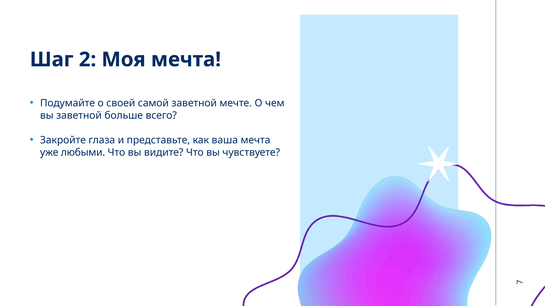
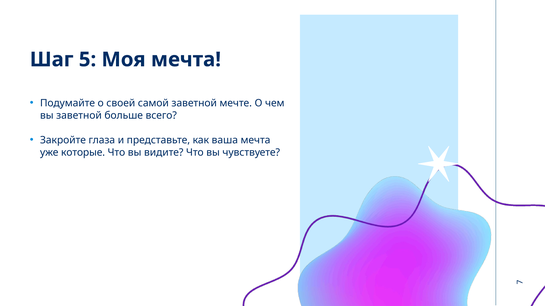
2: 2 -> 5 (88, 60)
любыми: любыми -> которые (83, 153)
